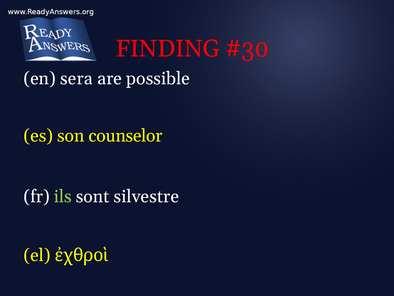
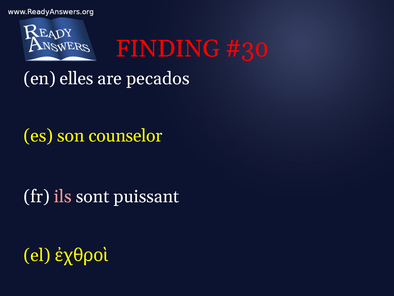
sera: sera -> elles (77, 78)
possible: possible -> pecados (158, 78)
ils colour: light green -> pink (63, 196)
silvestre: silvestre -> puissant (146, 196)
